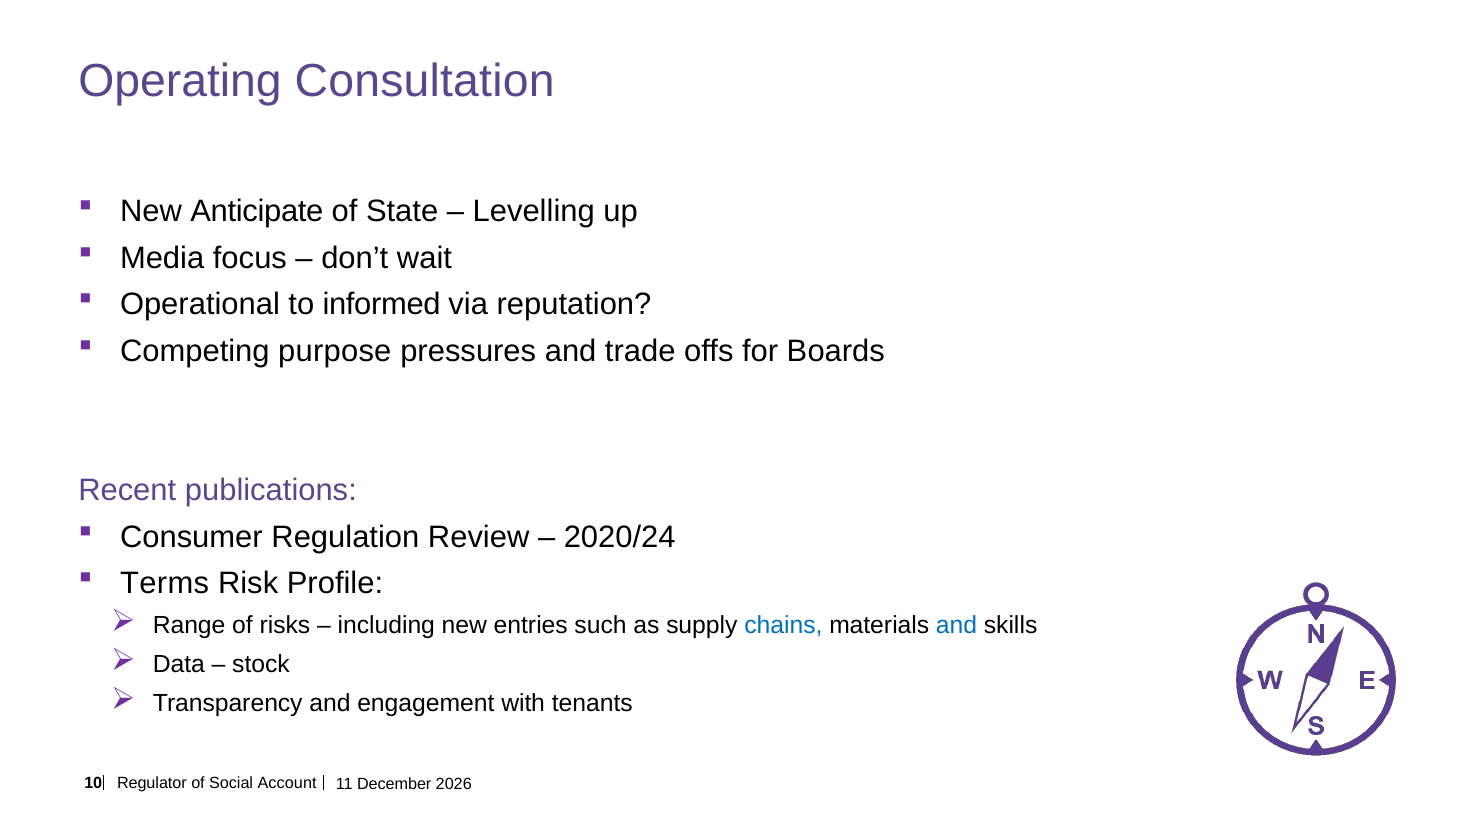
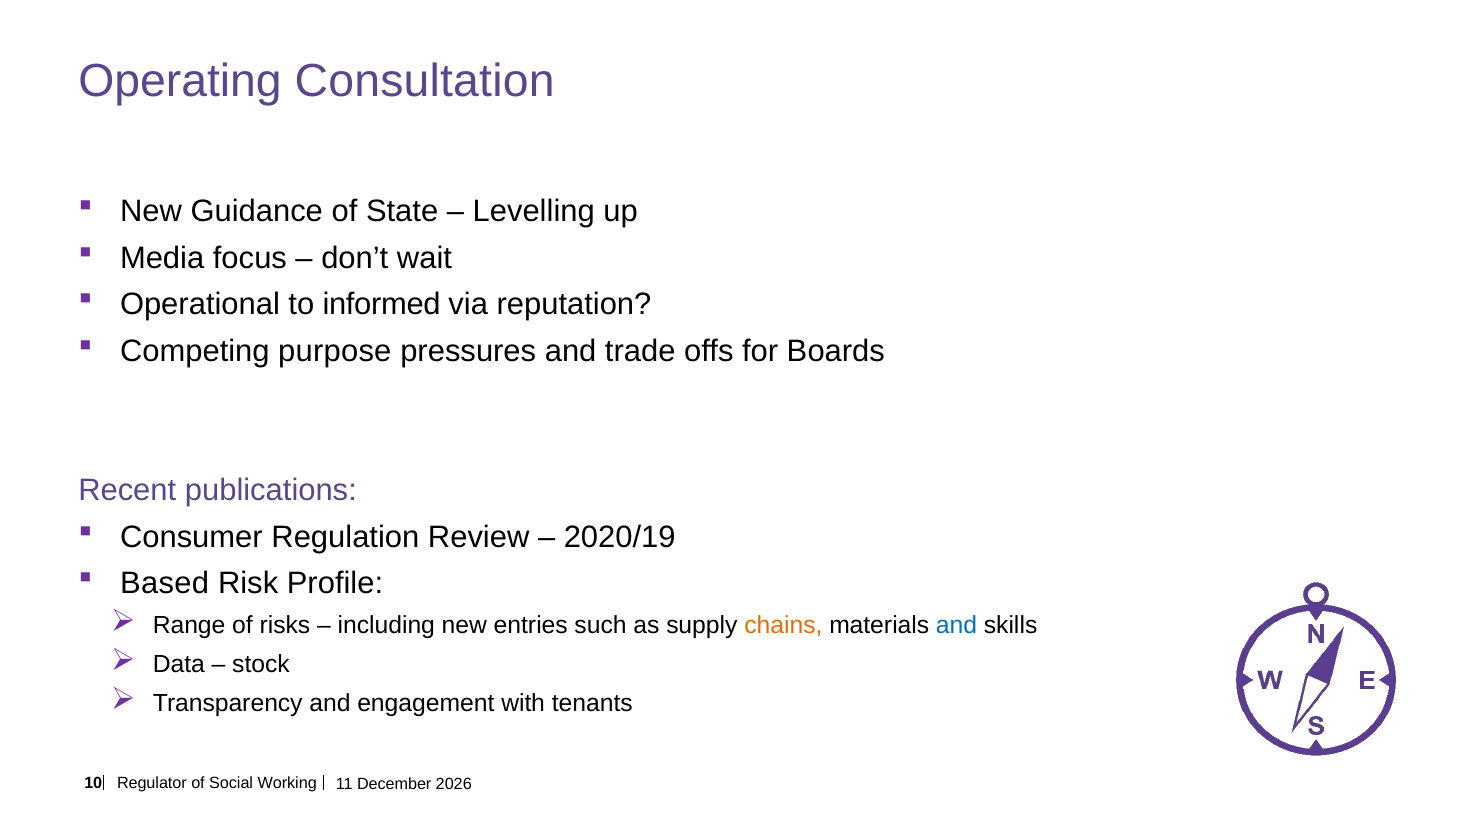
Anticipate: Anticipate -> Guidance (257, 212)
2020/24: 2020/24 -> 2020/19 (620, 537)
Terms: Terms -> Based (165, 583)
chains colour: blue -> orange (783, 625)
Account: Account -> Working (287, 783)
